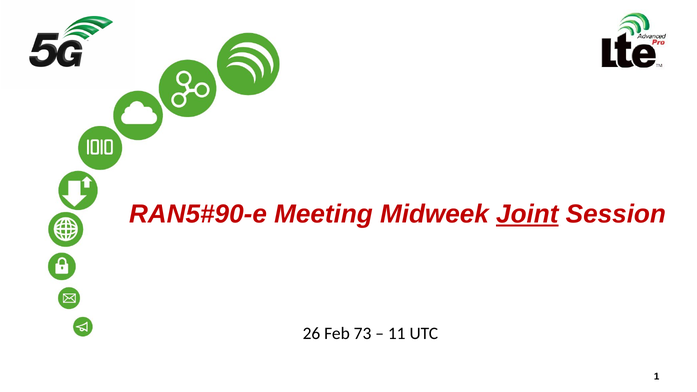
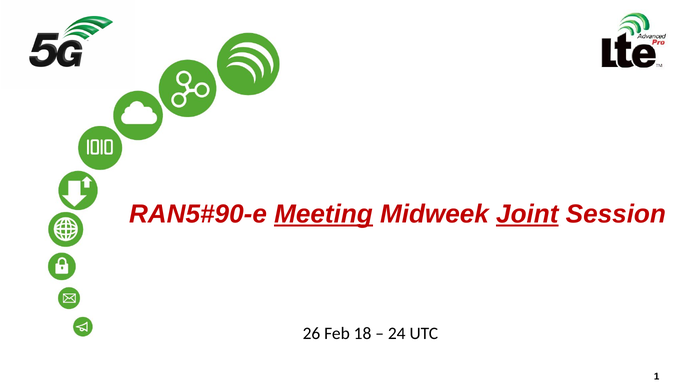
Meeting underline: none -> present (323, 214)
73: 73 -> 18 (363, 333)
11: 11 -> 24 (397, 333)
